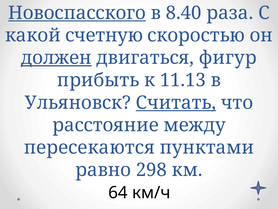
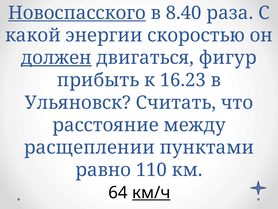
счетную: счетную -> энергии (104, 35)
11.13: 11.13 -> 16.23 (183, 80)
Считать underline: present -> none (176, 102)
пересекаются: пересекаются -> расщеплении (89, 147)
298: 298 -> 110 (151, 170)
км/ч underline: none -> present (151, 192)
